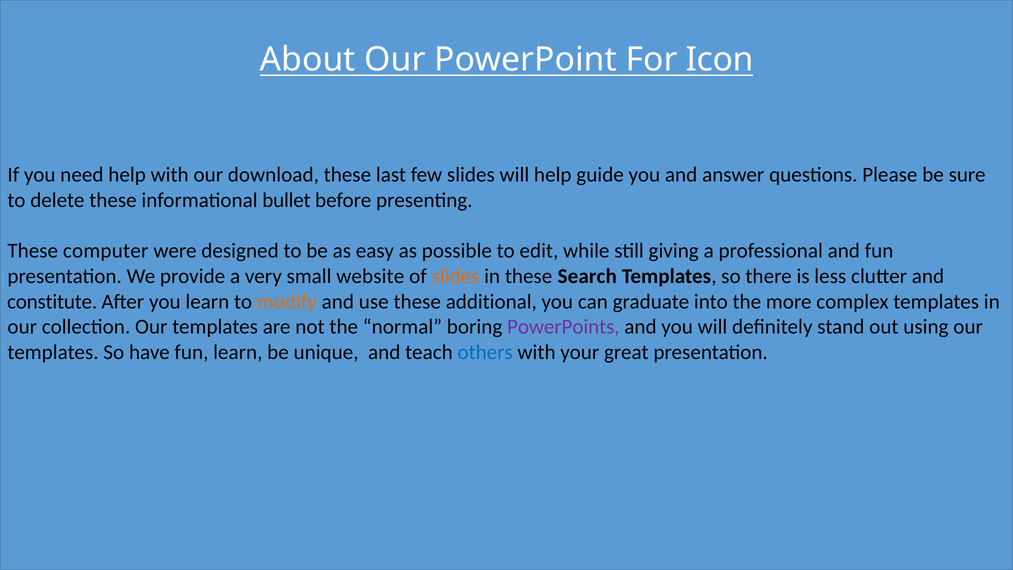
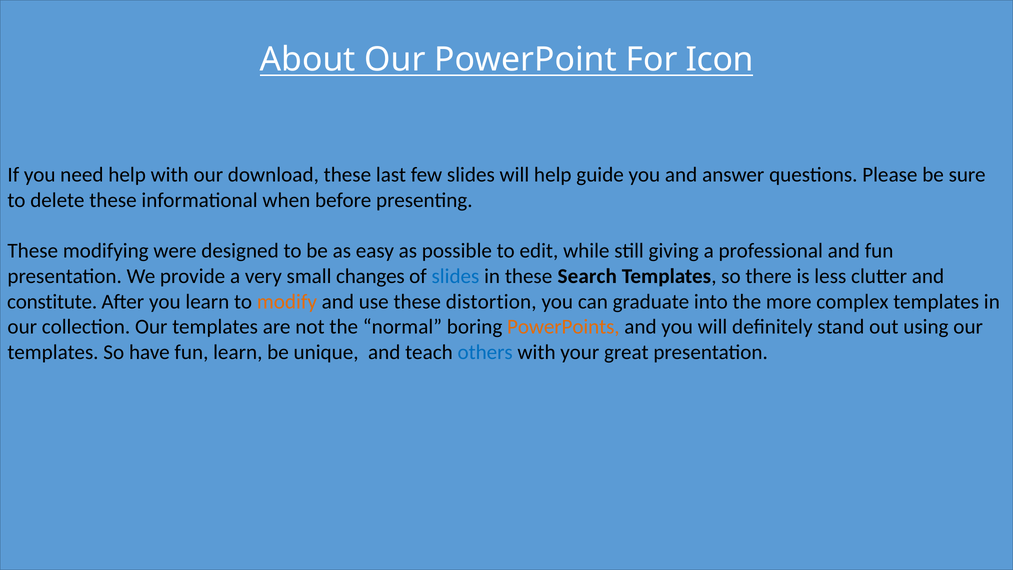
bullet: bullet -> when (286, 200)
computer: computer -> modifying (106, 251)
website: website -> changes (370, 276)
slides colour: orange -> blue (455, 276)
additional: additional -> distortion (491, 302)
PowerPoints colour: purple -> orange (563, 327)
